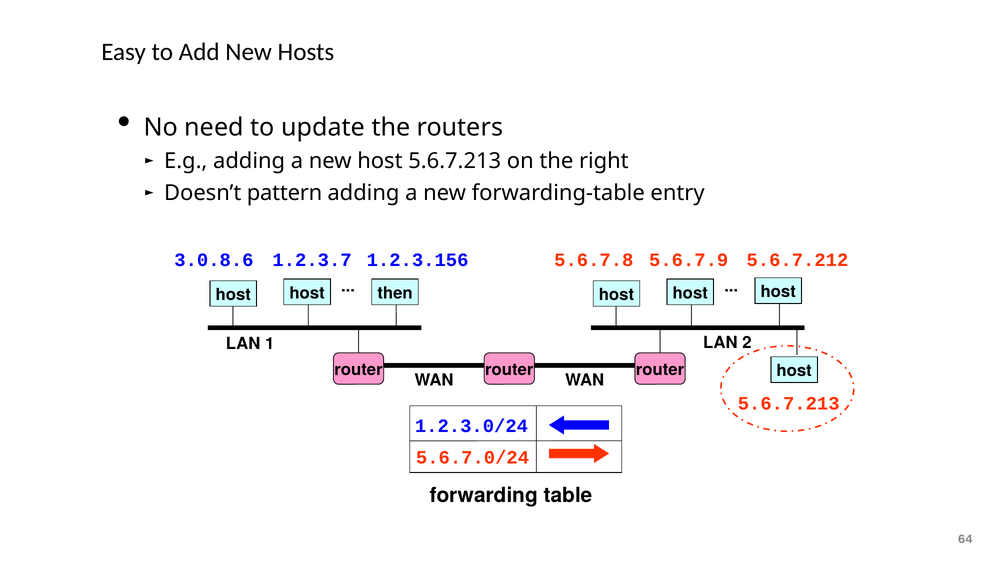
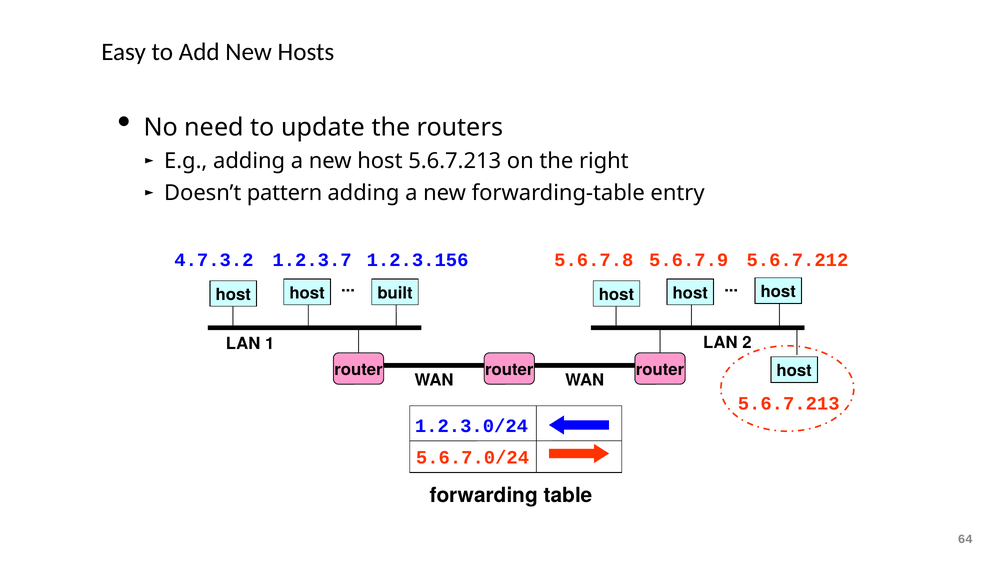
3.0.8.6: 3.0.8.6 -> 4.7.3.2 (214, 260)
then: then -> built (395, 293)
